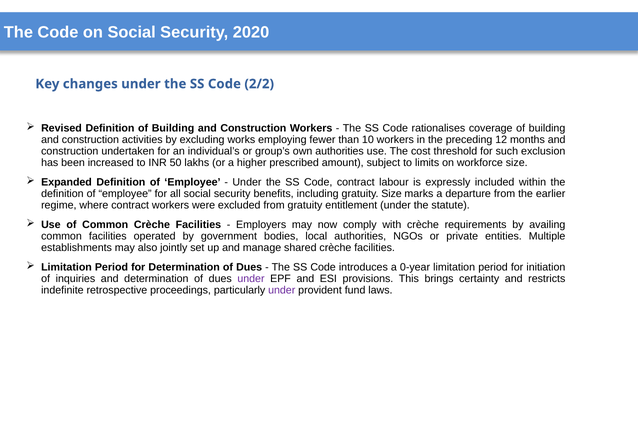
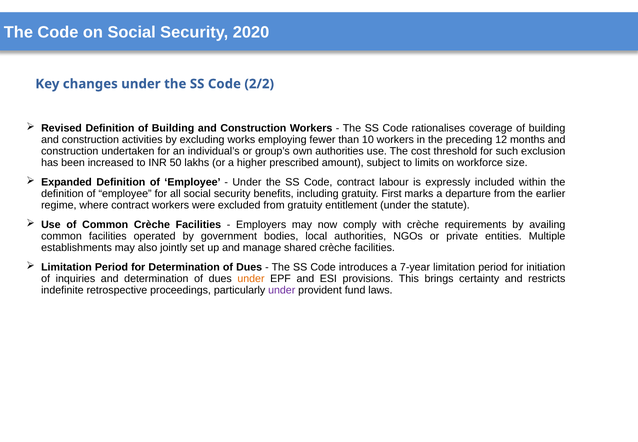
gratuity Size: Size -> First (391, 194)
0-year: 0-year -> 7-year (415, 267)
under colour: purple -> orange (251, 279)
